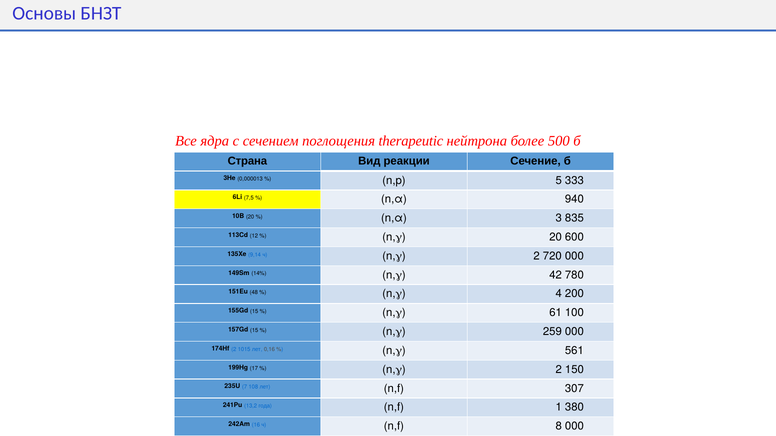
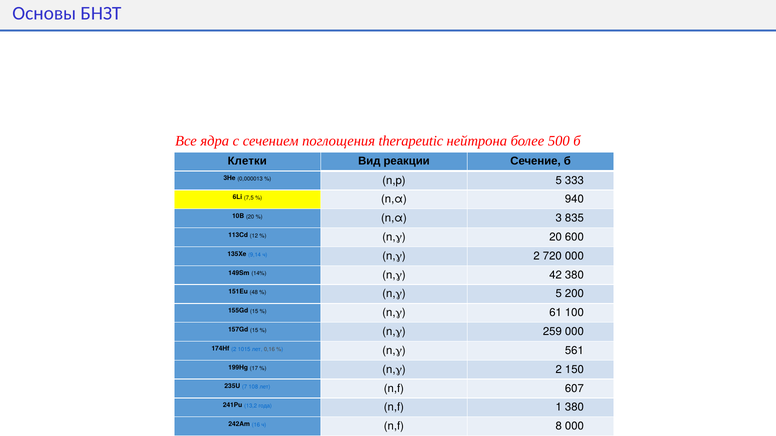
Страна: Страна -> Клетки (247, 161)
42 780: 780 -> 380 (574, 275)
n,g 4: 4 -> 5 (559, 294)
307: 307 -> 607 (574, 389)
